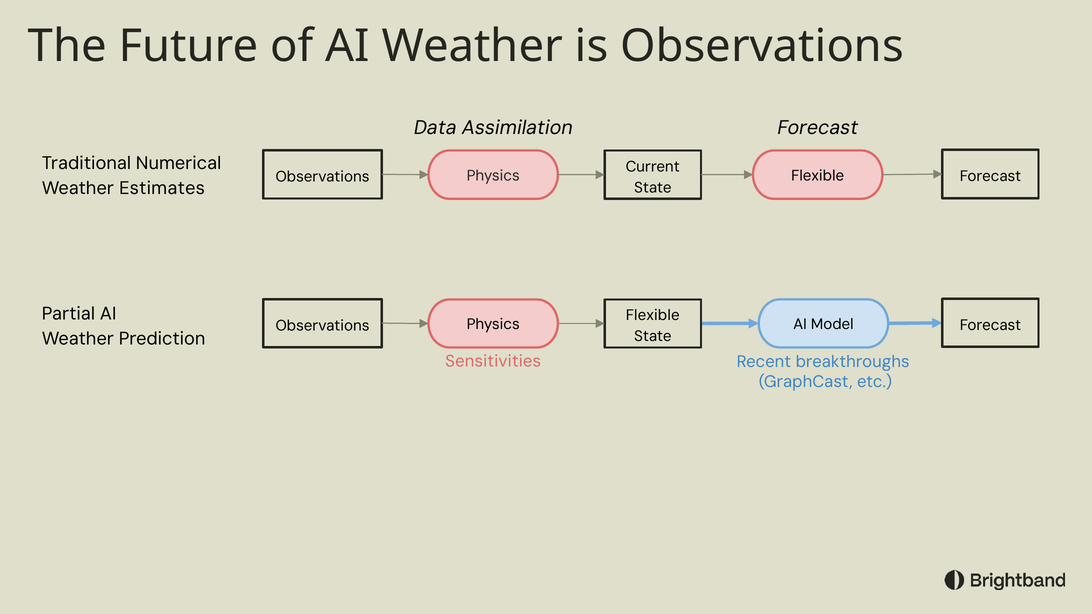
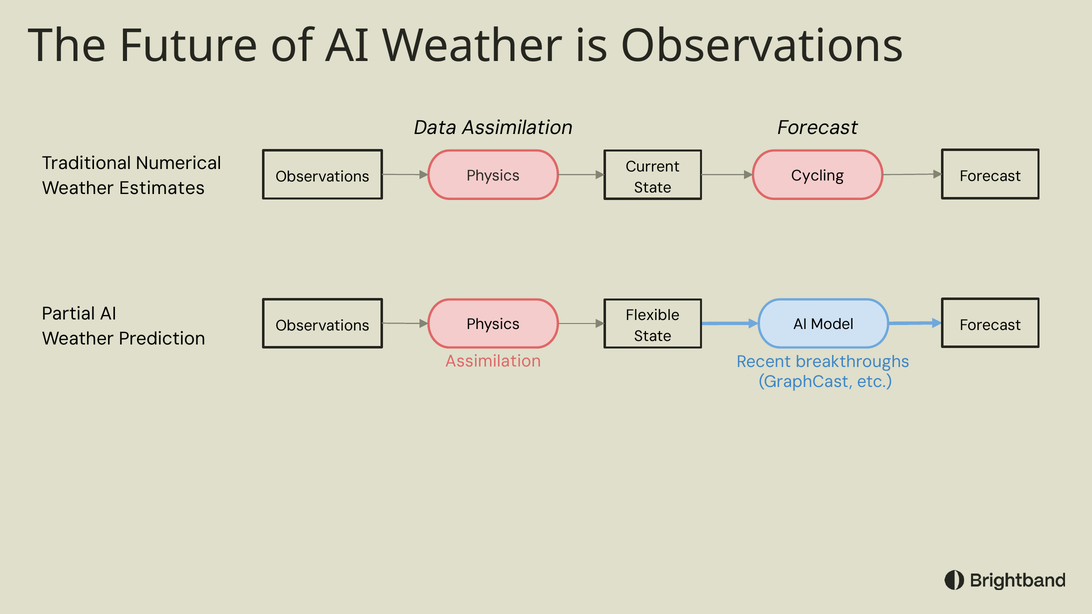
Flexible: Flexible -> Cycling (818, 176)
Sensitivities: Sensitivities -> Assimilation (493, 361)
